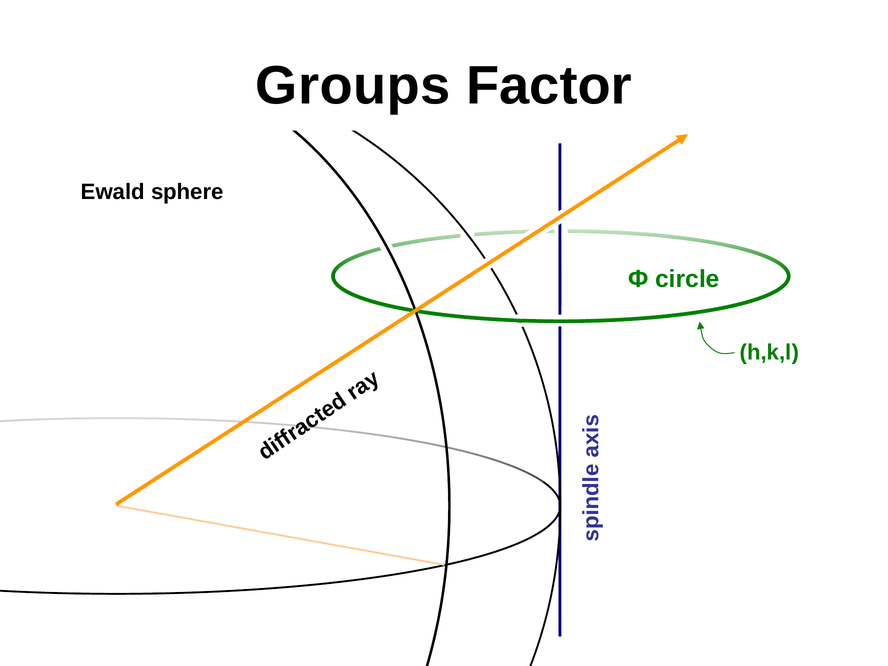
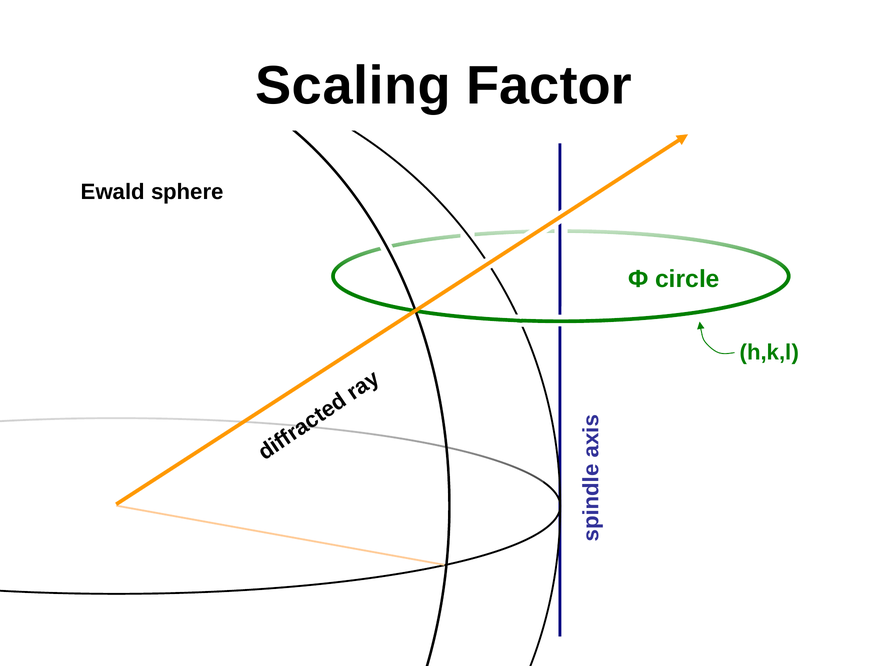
Groups: Groups -> Scaling (353, 86)
